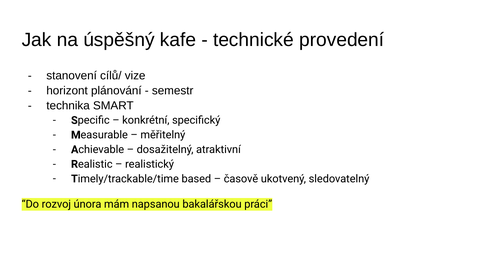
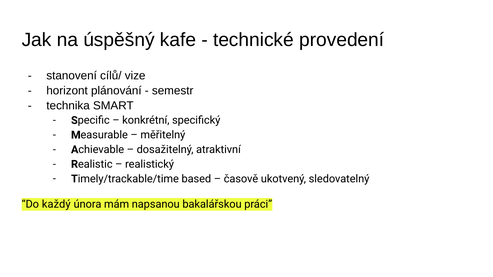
rozvoj: rozvoj -> každý (56, 205)
